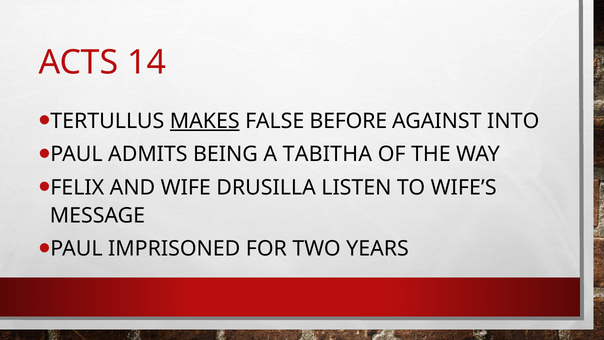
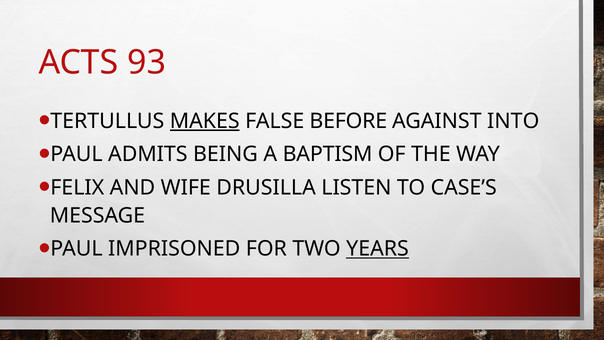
14: 14 -> 93 (147, 62)
TABITHA: TABITHA -> BAPTISM (328, 154)
WIFE’S: WIFE’S -> CASE’S (464, 188)
YEARS underline: none -> present (377, 249)
